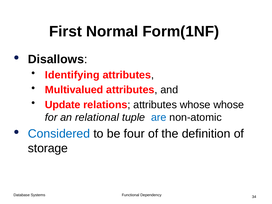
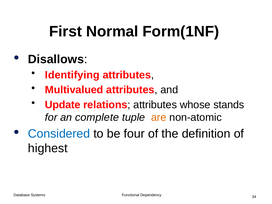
whose whose: whose -> stands (229, 105)
relational: relational -> complete (97, 118)
are colour: blue -> orange (159, 118)
storage: storage -> highest (48, 148)
